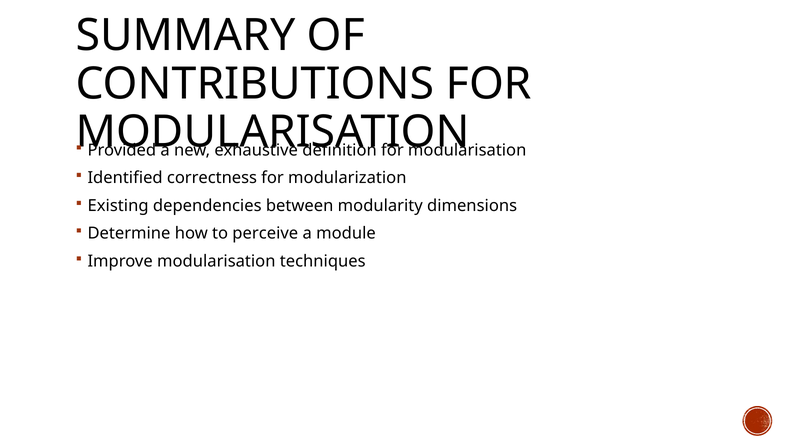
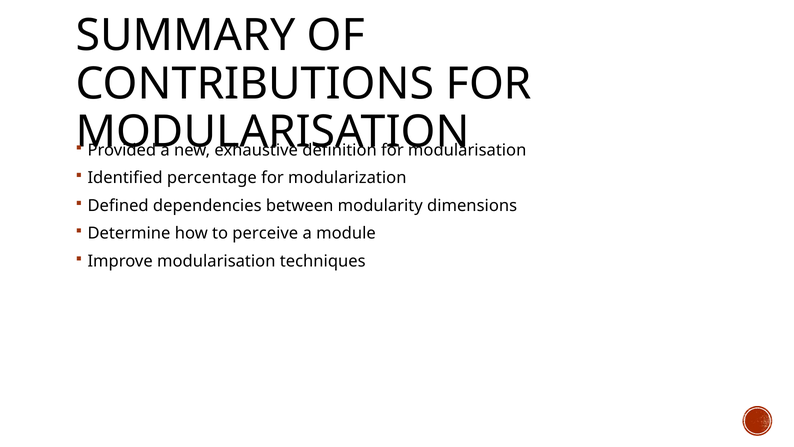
correctness: correctness -> percentage (212, 178)
Existing: Existing -> Defined (118, 206)
